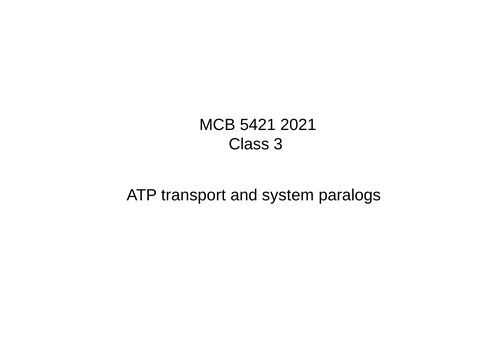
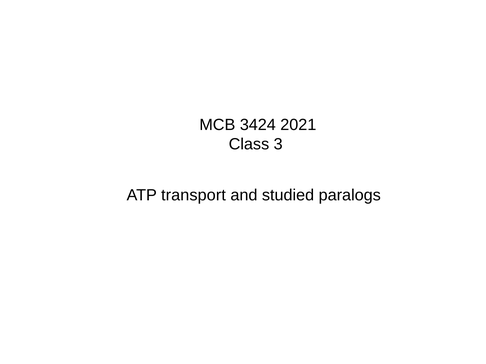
5421: 5421 -> 3424 (258, 125)
system: system -> studied (288, 195)
